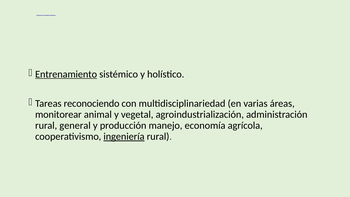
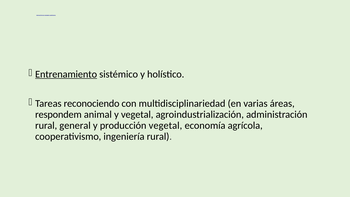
monitorear: monitorear -> respondem (58, 114)
producción manejo: manejo -> vegetal (165, 125)
ingeniería underline: present -> none (124, 136)
